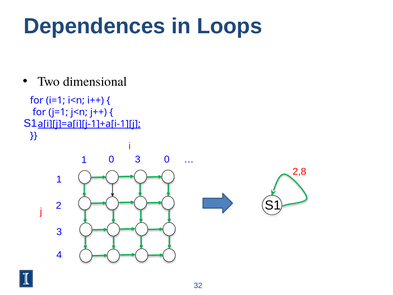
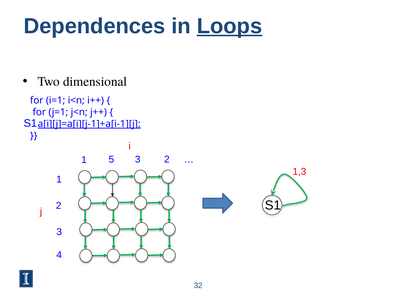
Loops underline: none -> present (229, 26)
1 0: 0 -> 5 (111, 159)
3 0: 0 -> 2 (167, 159)
2,8: 2,8 -> 1,3 (299, 171)
